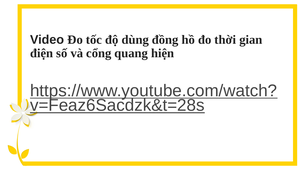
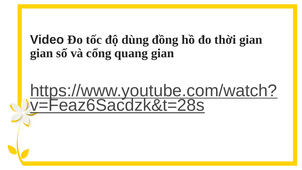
điện: điện -> gian (42, 53)
quang hiện: hiện -> gian (163, 53)
